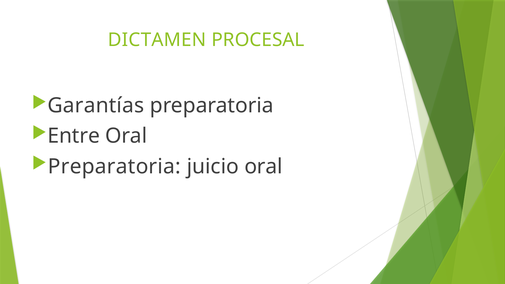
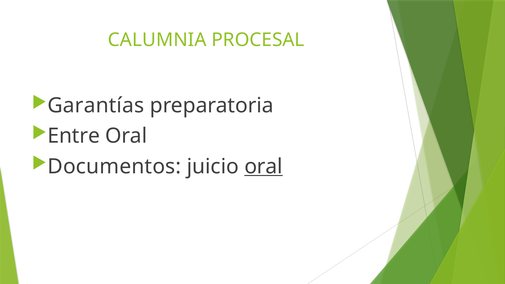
DICTAMEN: DICTAMEN -> CALUMNIA (157, 40)
Preparatoria: Preparatoria -> Documentos (114, 166)
oral underline: none -> present (263, 166)
